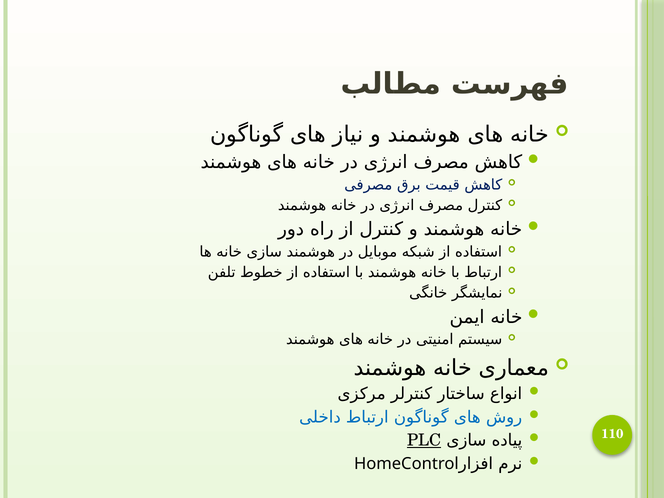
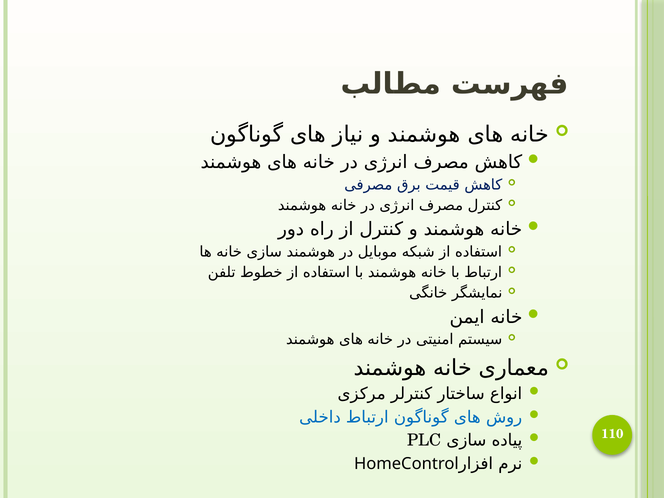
PLC underline: present -> none (424, 440)
